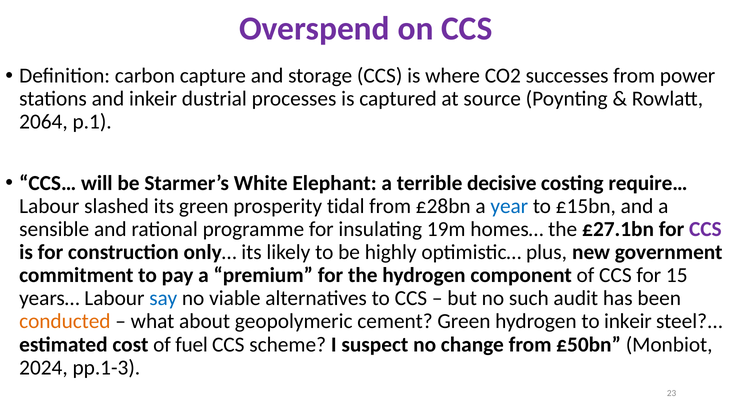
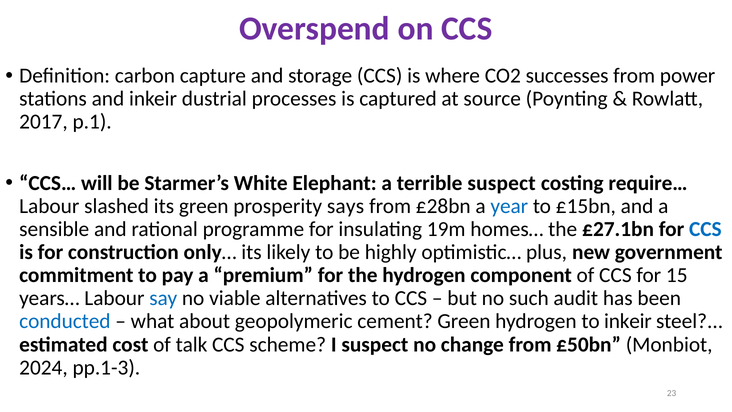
2064: 2064 -> 2017 (43, 122)
terrible decisive: decisive -> suspect (502, 183)
tidal: tidal -> says (346, 206)
CCS colour: purple -> blue (705, 229)
conducted colour: orange -> blue (65, 321)
fuel: fuel -> talk (191, 344)
